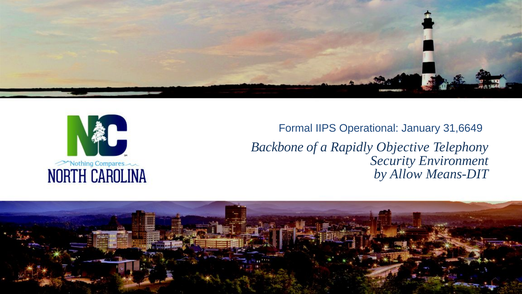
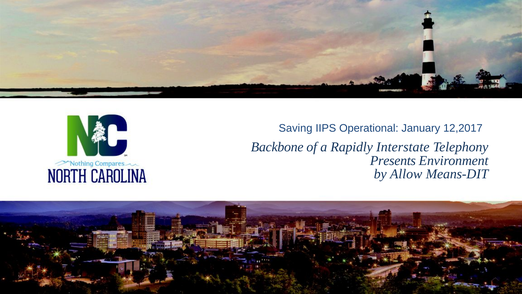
Formal: Formal -> Saving (296, 128)
31,6649: 31,6649 -> 12,2017 (463, 128)
Objective: Objective -> Interstate (403, 147)
Security: Security -> Presents (393, 160)
